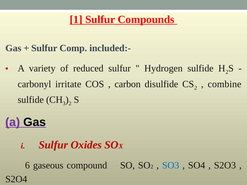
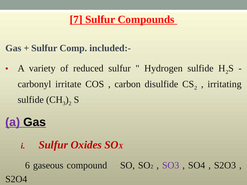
1: 1 -> 7 (76, 20)
combine: combine -> irritating (225, 84)
SO3 colour: blue -> purple (171, 166)
